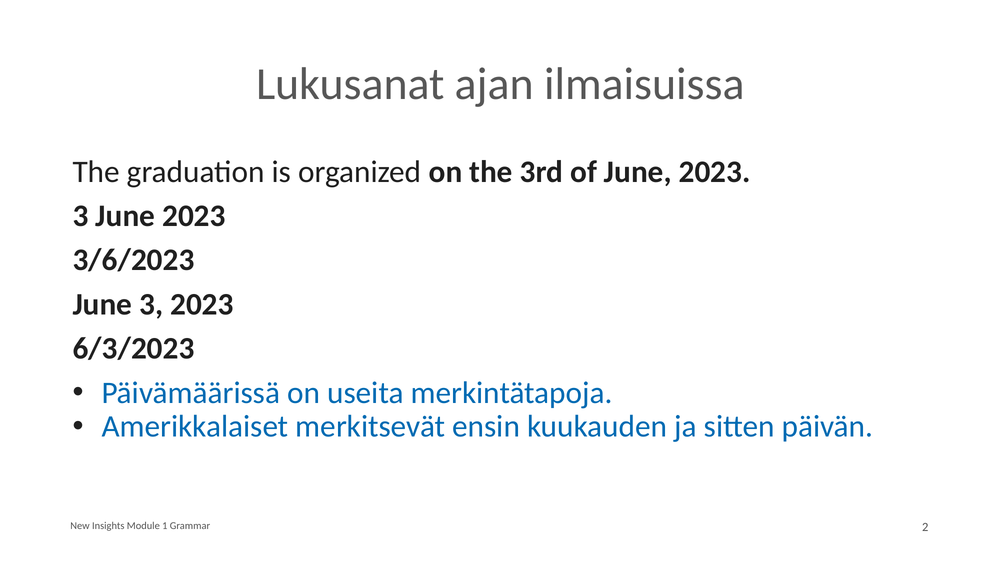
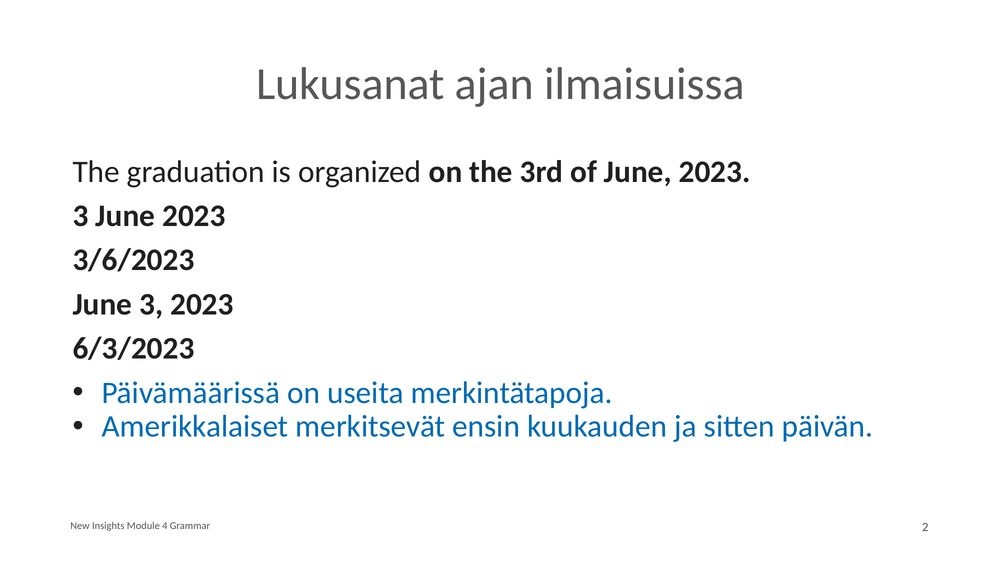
1: 1 -> 4 (165, 526)
